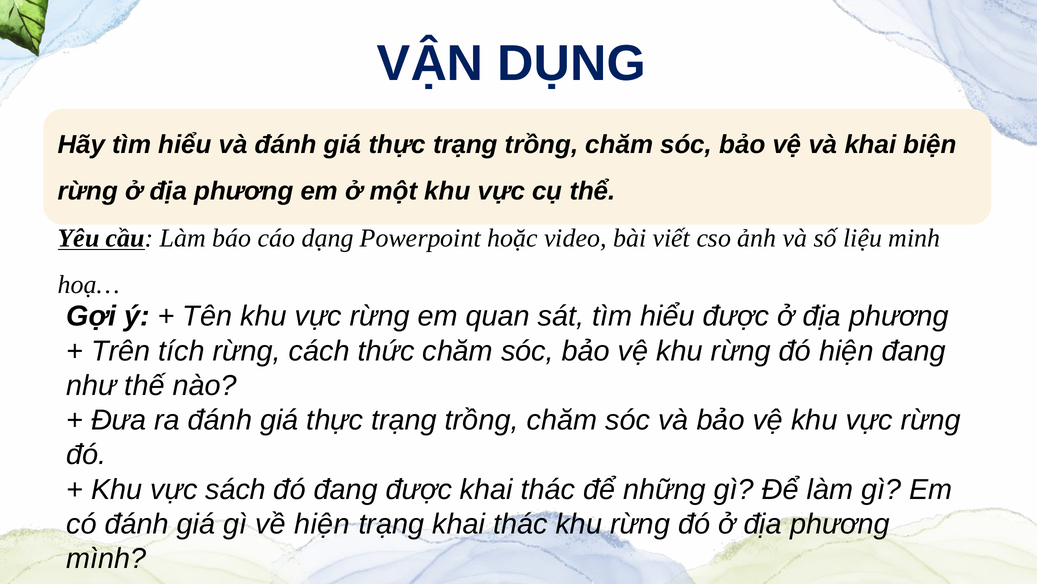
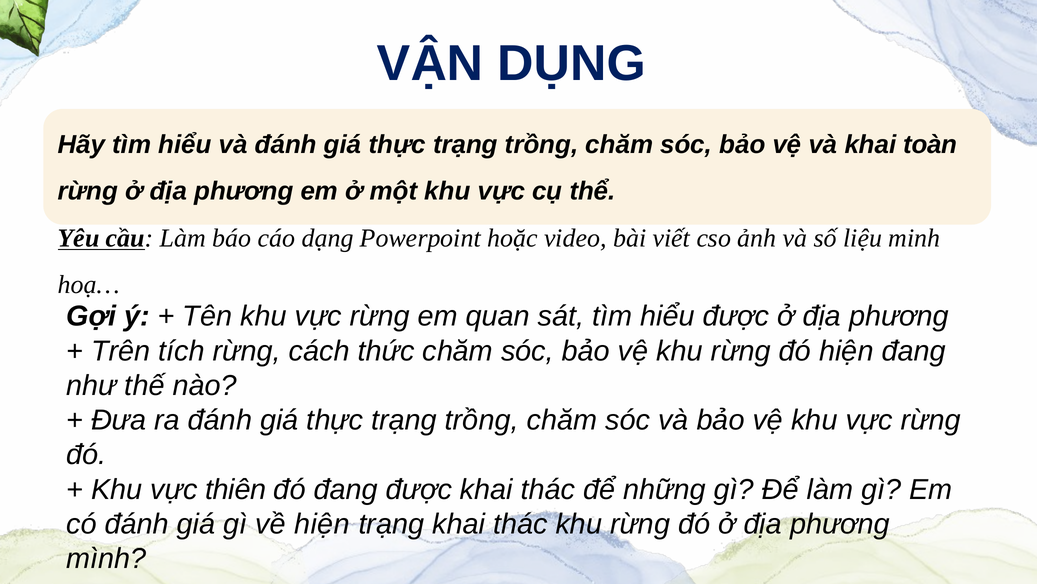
biện: biện -> toàn (930, 144)
sách: sách -> thiên (236, 489)
